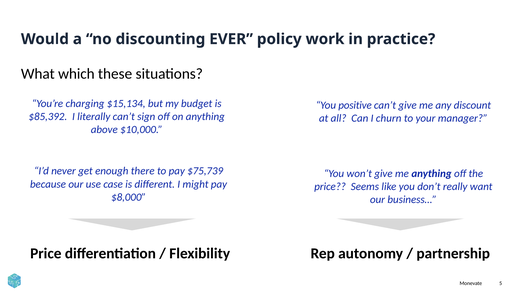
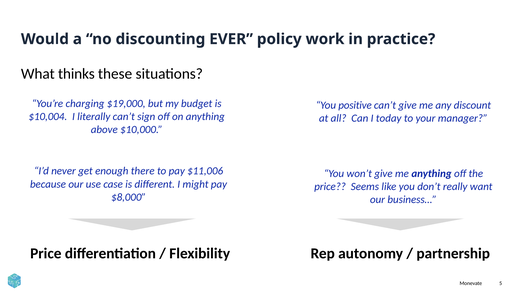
which: which -> thinks (76, 74)
$15,134: $15,134 -> $19,000 (126, 104)
$85,392: $85,392 -> $10,004 (48, 117)
churn: churn -> today (389, 118)
$75,739: $75,739 -> $11,006 (205, 171)
